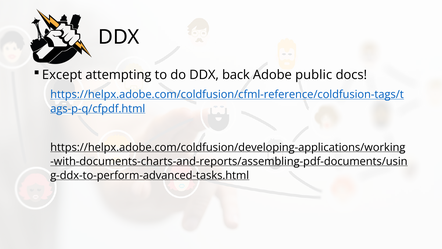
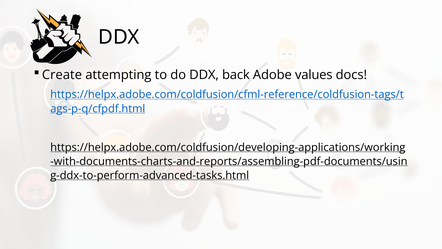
Except: Except -> Create (62, 75)
public: public -> values (314, 75)
